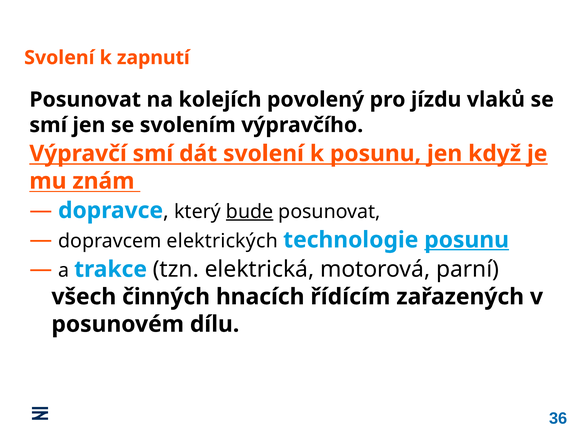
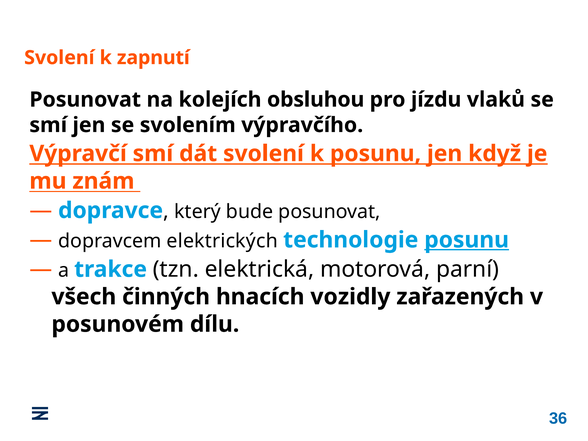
povolený: povolený -> obsluhou (316, 100)
bude underline: present -> none (250, 212)
řídícím: řídícím -> vozidly (350, 297)
